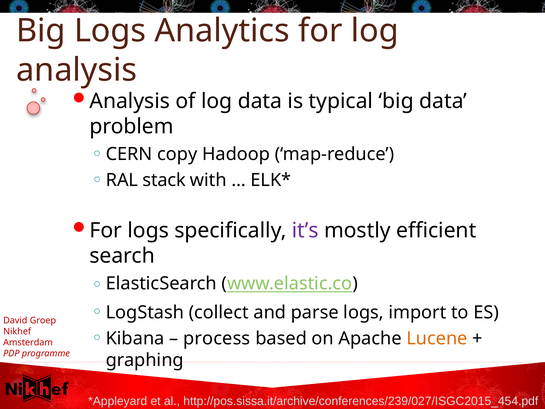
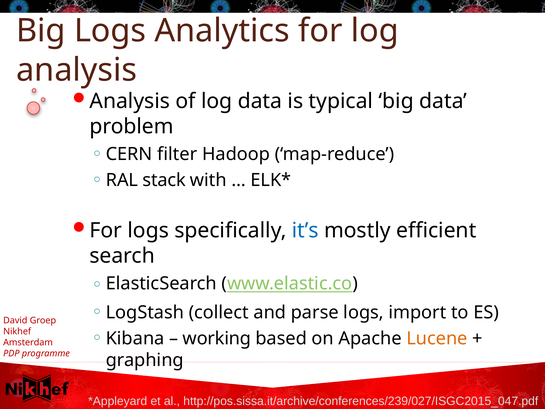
copy: copy -> filter (177, 154)
it’s colour: purple -> blue (305, 230)
process: process -> working (217, 338)
http://pos.sissa.it/archive/conferences/239/027/ISGC2015_454.pdf: http://pos.sissa.it/archive/conferences/239/027/ISGC2015_454.pdf -> http://pos.sissa.it/archive/conferences/239/027/ISGC2015_047.pdf (361, 401)
